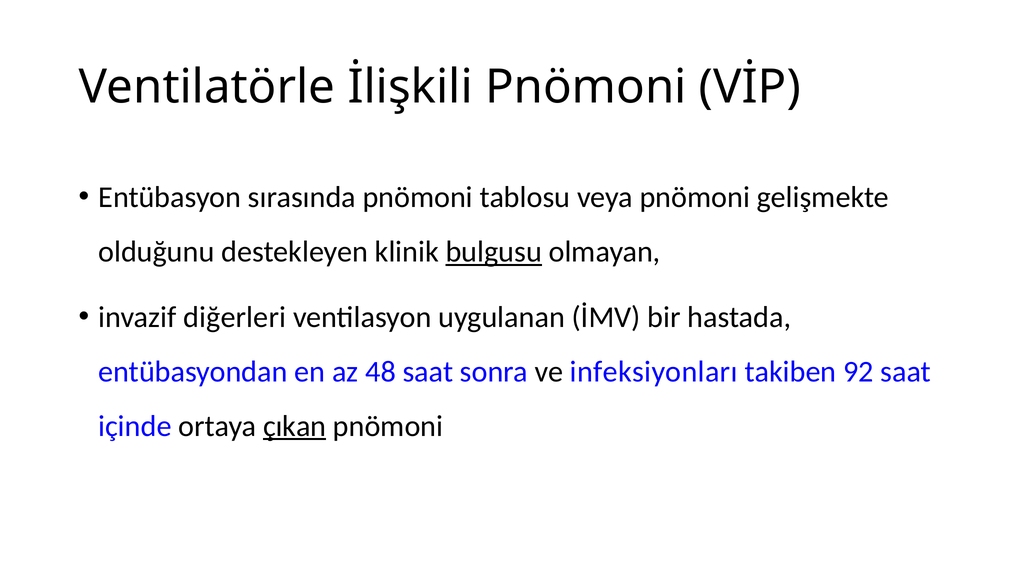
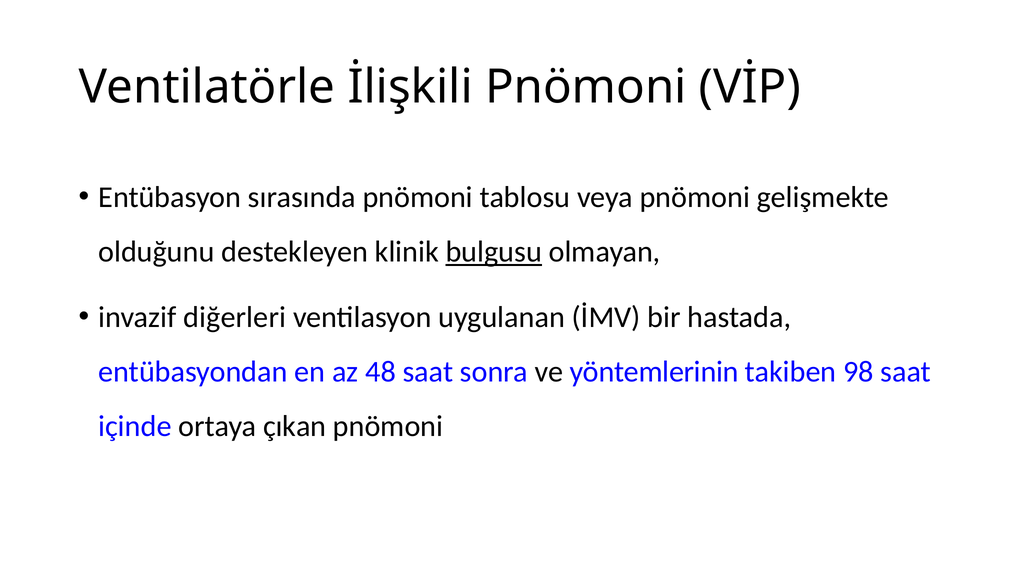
infeksiyonları: infeksiyonları -> yöntemlerinin (654, 371)
92: 92 -> 98 (858, 371)
çıkan underline: present -> none (295, 426)
